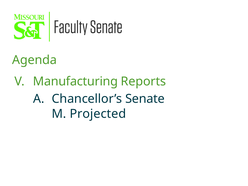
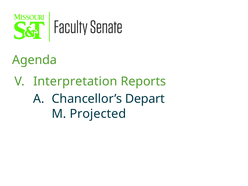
Manufacturing: Manufacturing -> Interpretation (75, 81)
Senate: Senate -> Depart (145, 99)
